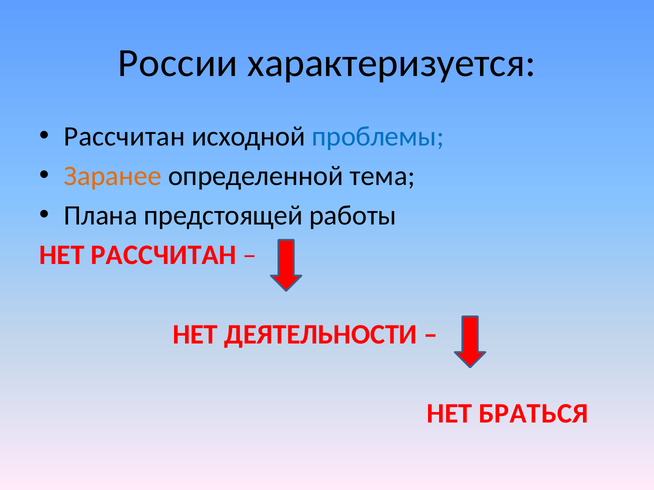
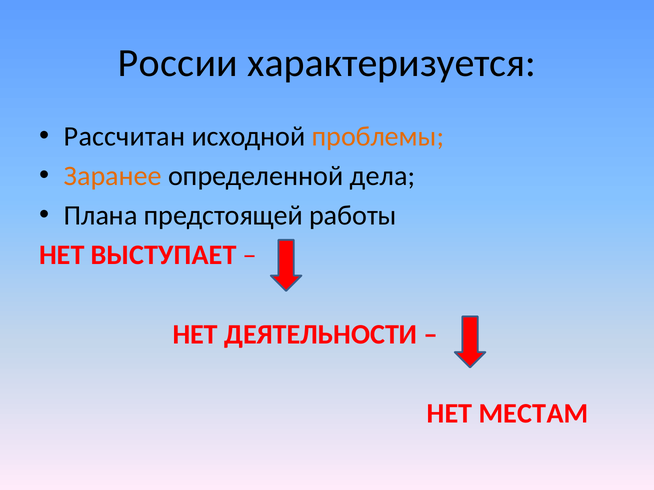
проблемы colour: blue -> orange (378, 137)
тема: тема -> дела (382, 176)
НЕТ РАССЧИТАН: РАССЧИТАН -> ВЫСТУПАЕТ (164, 255)
БРАТЬСЯ: БРАТЬСЯ -> МЕСТАМ (533, 414)
